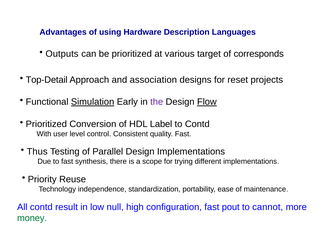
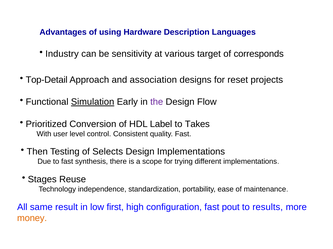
Outputs: Outputs -> Industry (62, 54)
be prioritized: prioritized -> sensitivity (132, 54)
Flow underline: present -> none (207, 102)
to Contd: Contd -> Takes (197, 124)
Thus: Thus -> Then (37, 152)
Parallel: Parallel -> Selects (108, 152)
Priority: Priority -> Stages (42, 180)
All contd: contd -> same (41, 208)
null: null -> first (115, 208)
cannot: cannot -> results (268, 208)
money colour: green -> orange (32, 219)
